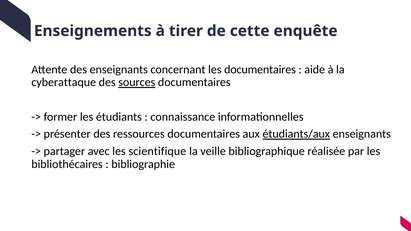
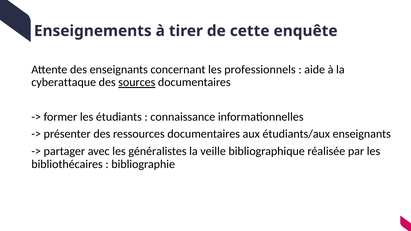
les documentaires: documentaires -> professionnels (260, 69)
étudiants/aux underline: present -> none (296, 134)
scientifique: scientifique -> généralistes (157, 151)
